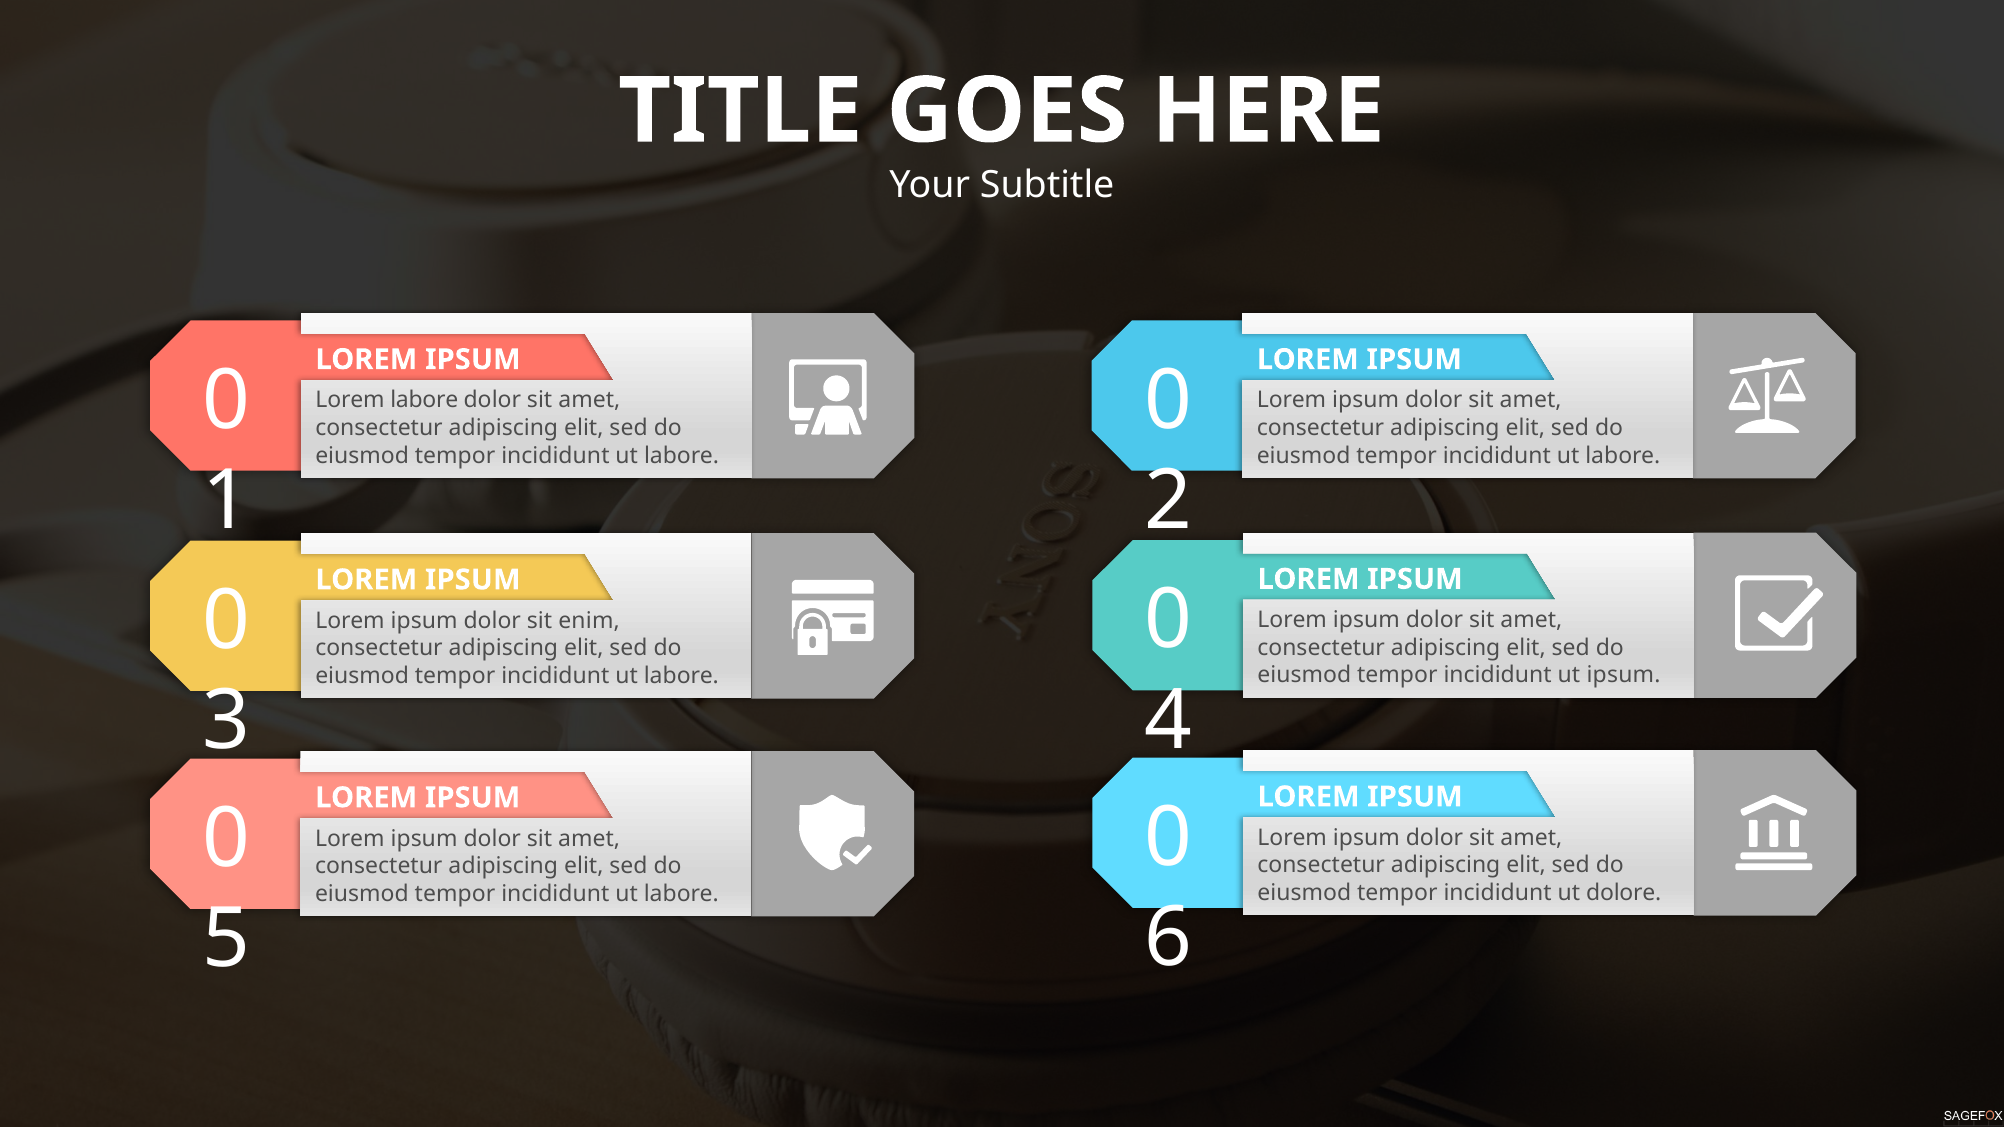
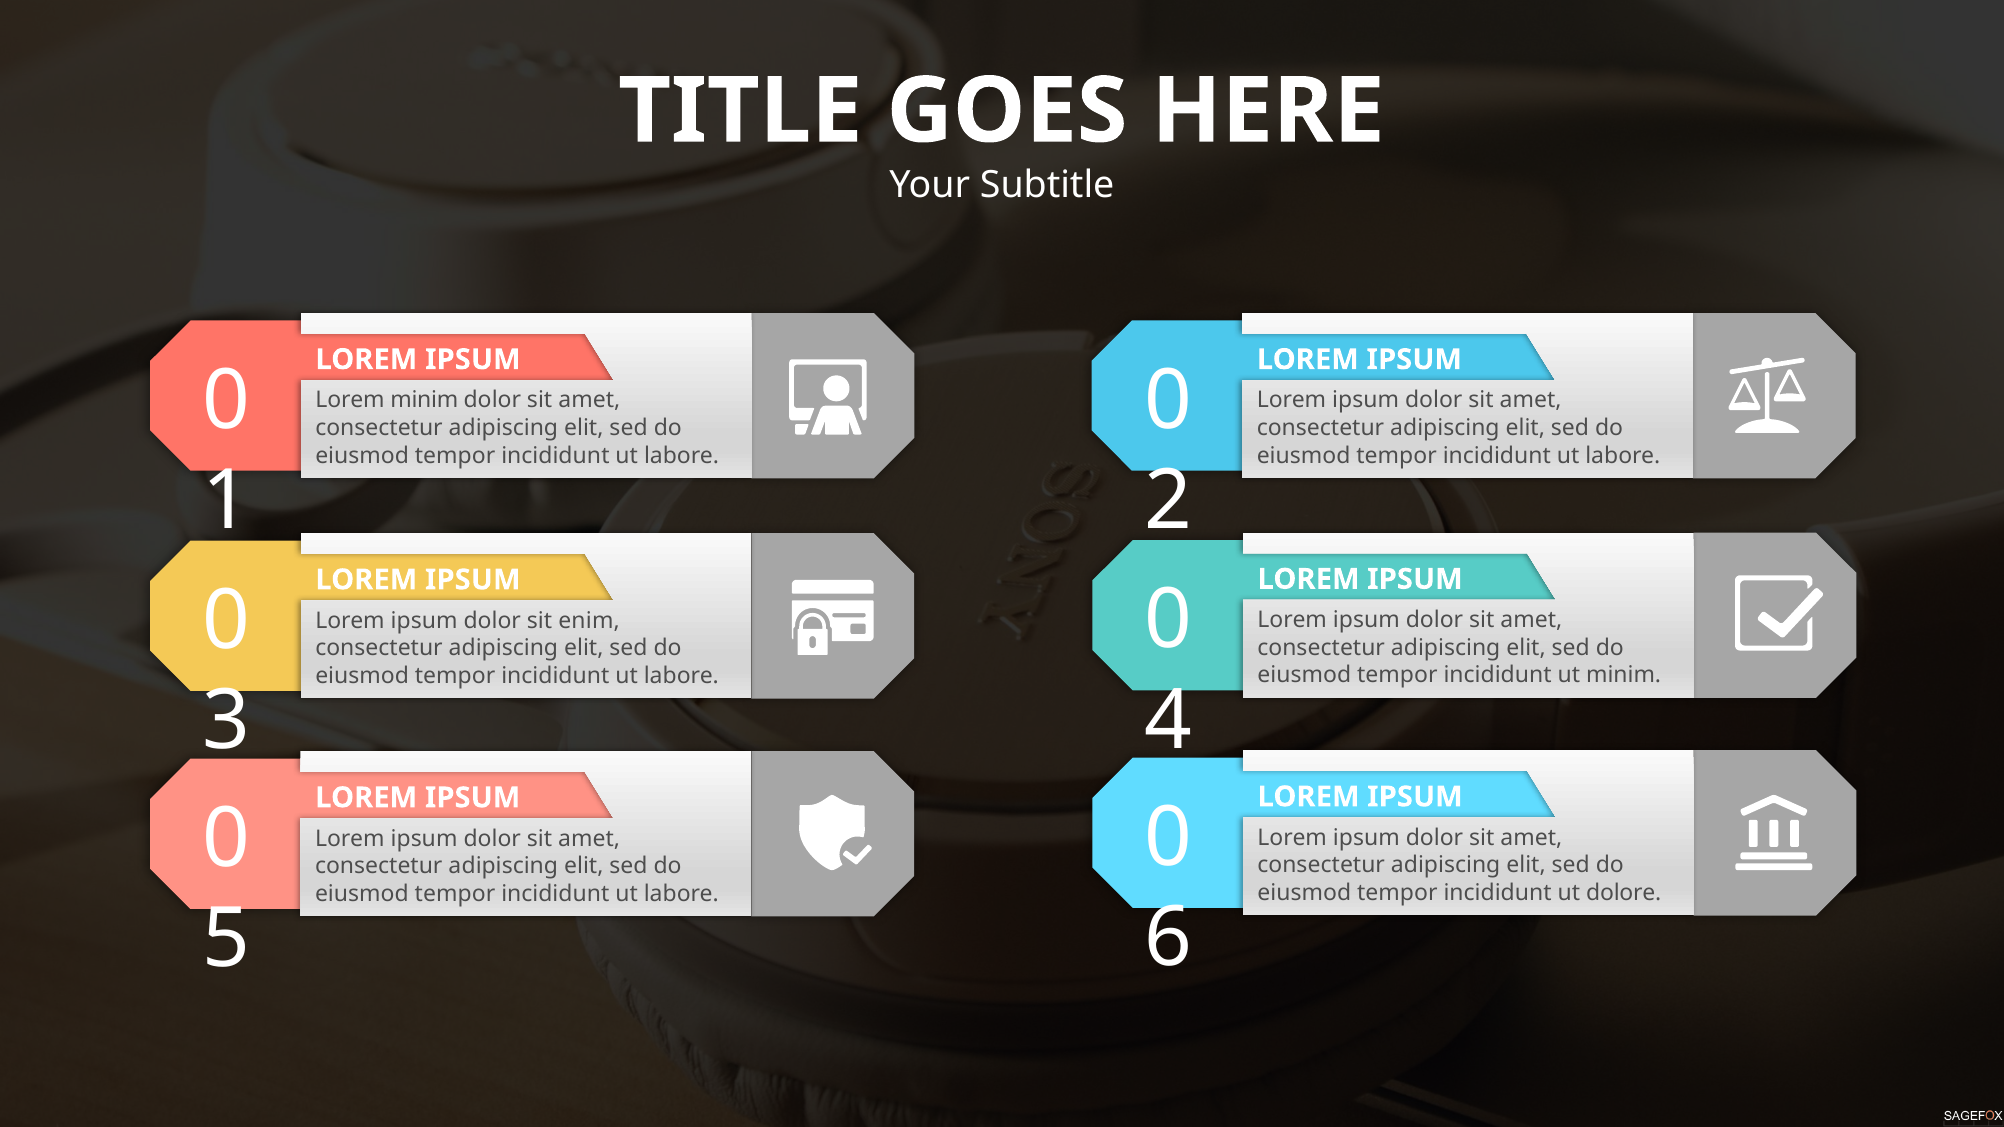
Lorem labore: labore -> minim (424, 400)
ut ipsum: ipsum -> minim (1624, 675)
